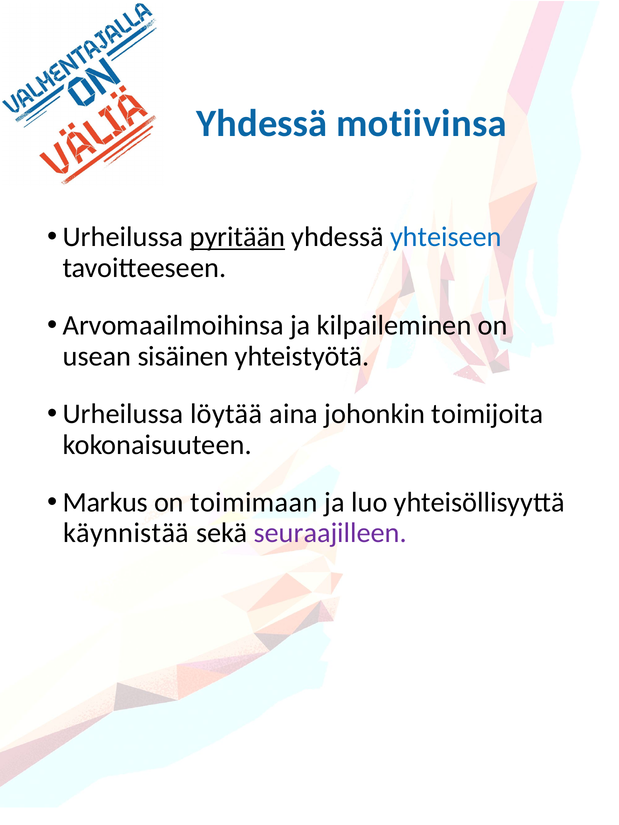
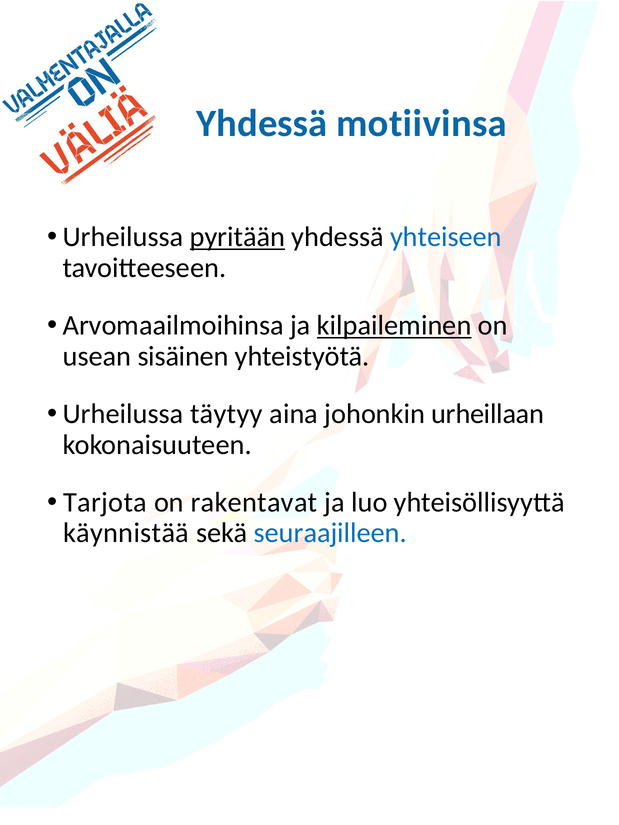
kilpaileminen underline: none -> present (394, 326)
löytää: löytää -> täytyy (226, 414)
toimijoita: toimijoita -> urheillaan (488, 414)
Markus: Markus -> Tarjota (105, 503)
toimimaan: toimimaan -> rakentavat (254, 503)
seuraajilleen colour: purple -> blue (330, 533)
